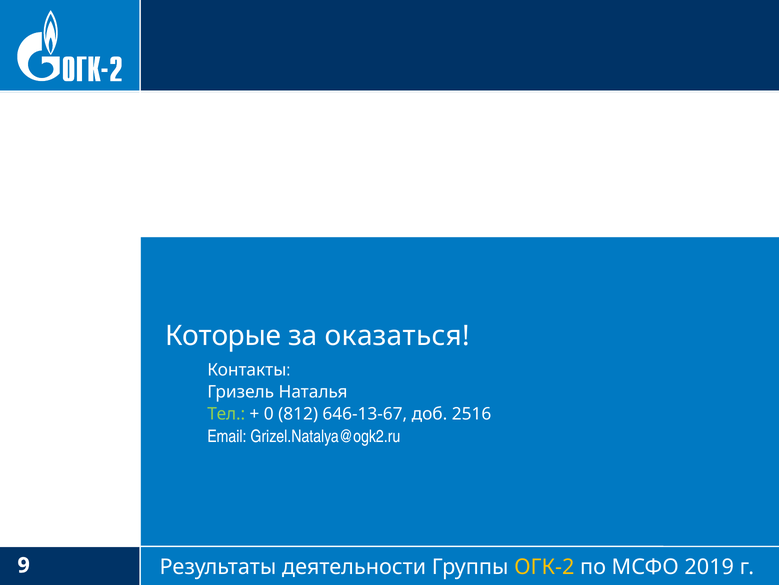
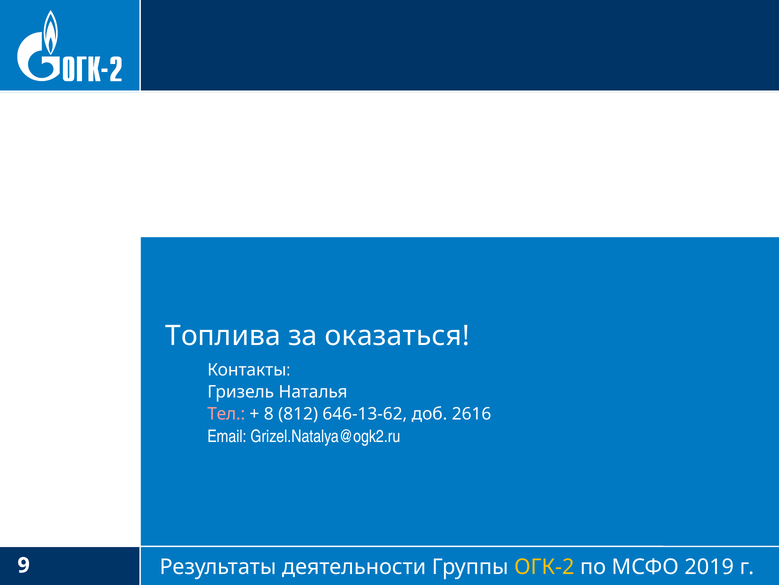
Которые: Которые -> Топлива (223, 336)
Тел colour: light green -> pink (226, 414)
0: 0 -> 8 (269, 414)
646-13-67: 646-13-67 -> 646-13-62 (365, 414)
2516: 2516 -> 2616 (472, 414)
